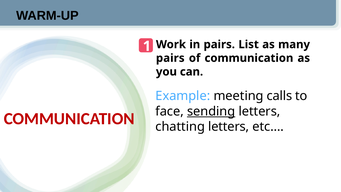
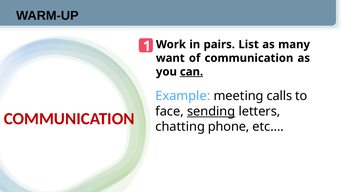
pairs: pairs -> want (170, 58)
can underline: none -> present (191, 72)
chatting letters: letters -> phone (229, 127)
